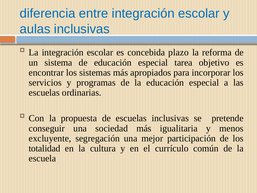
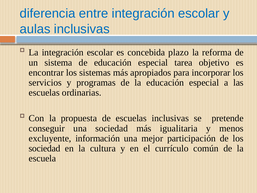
segregación: segregación -> información (98, 138)
totalidad: totalidad -> sociedad (45, 148)
